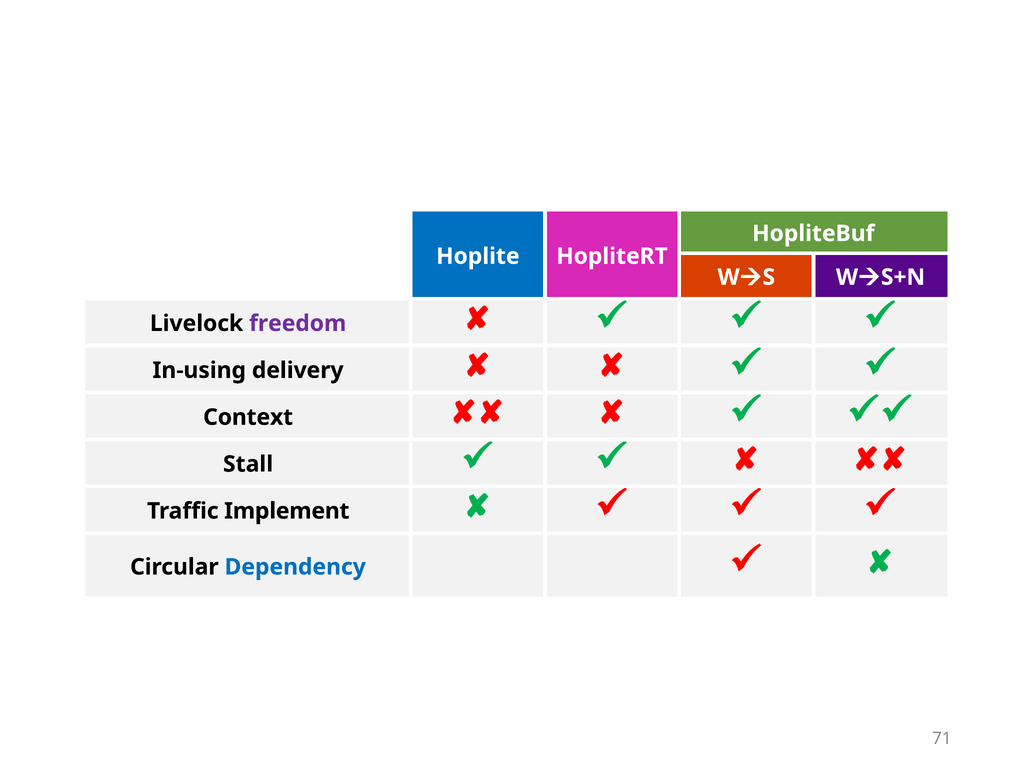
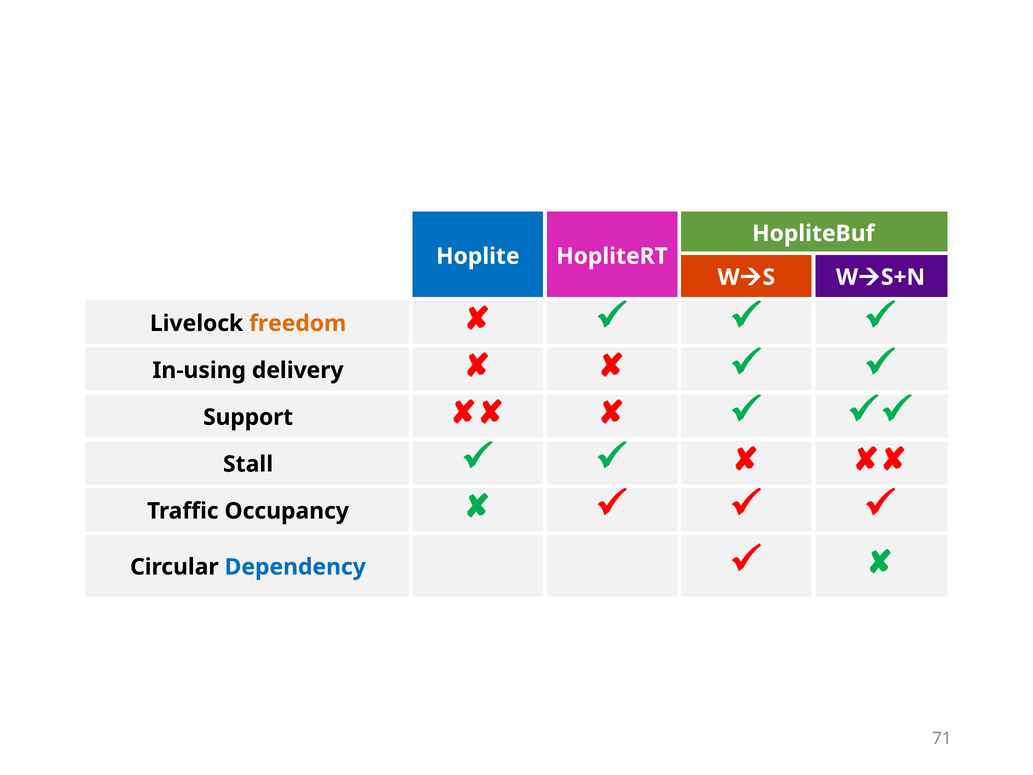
freedom colour: purple -> orange (298, 323)
Context: Context -> Support (248, 417)
Implement: Implement -> Occupancy (287, 511)
